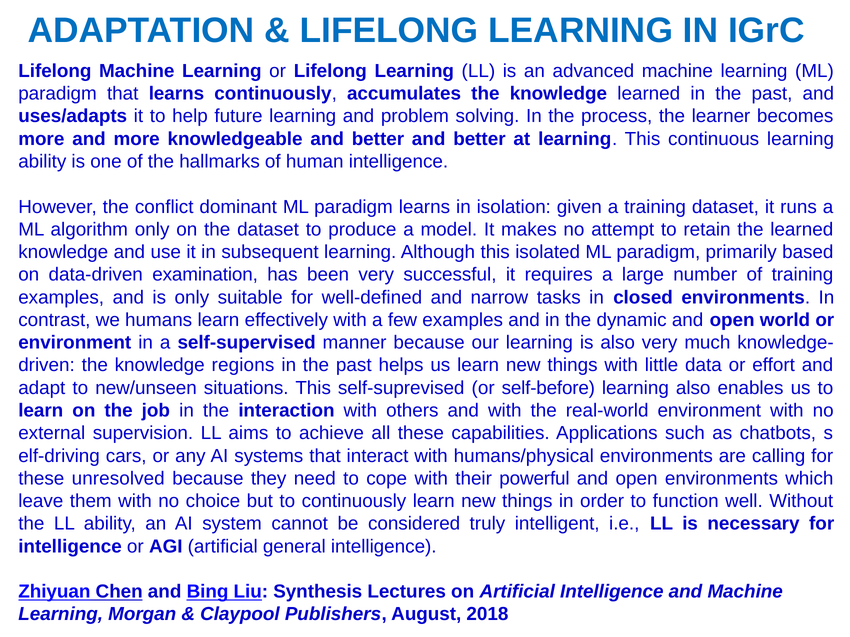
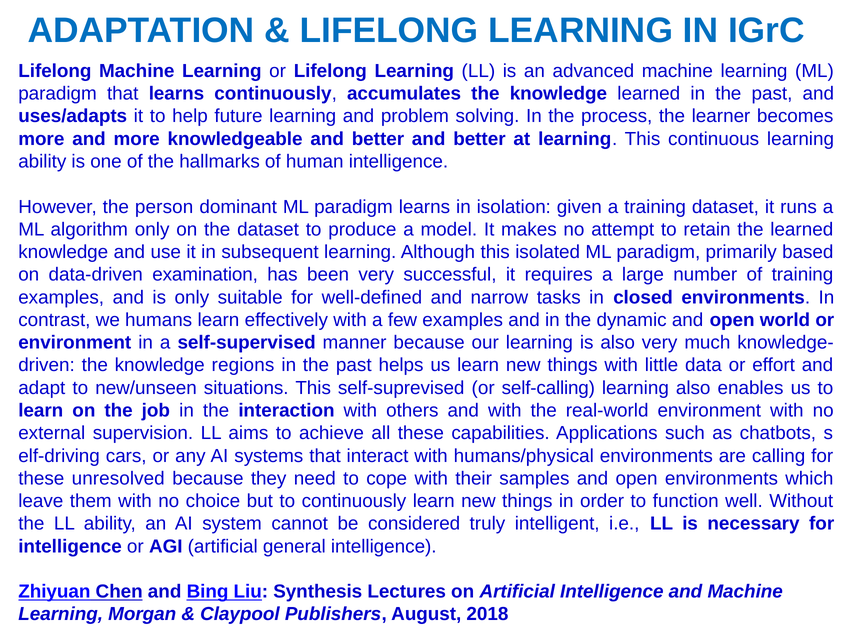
conflict: conflict -> person (164, 207)
self-before: self-before -> self-calling (548, 388)
powerful: powerful -> samples (534, 479)
